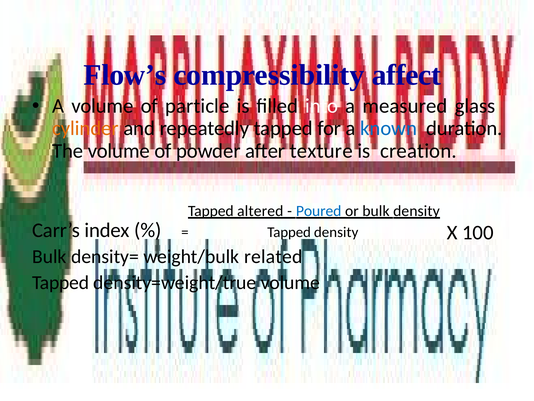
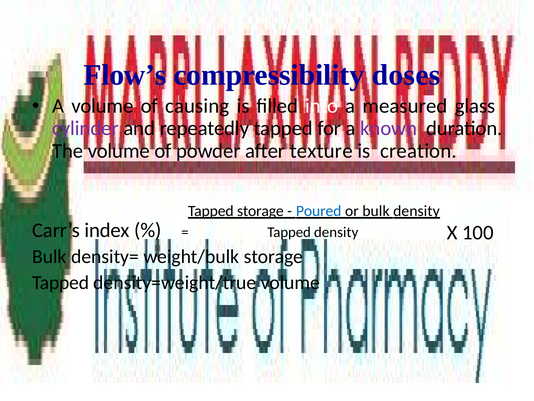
affect: affect -> doses (406, 75)
particle: particle -> causing (197, 106)
cylinder colour: orange -> purple (85, 128)
known colour: blue -> purple (389, 128)
Tapped altered: altered -> storage (260, 211)
weight/bulk related: related -> storage (273, 256)
